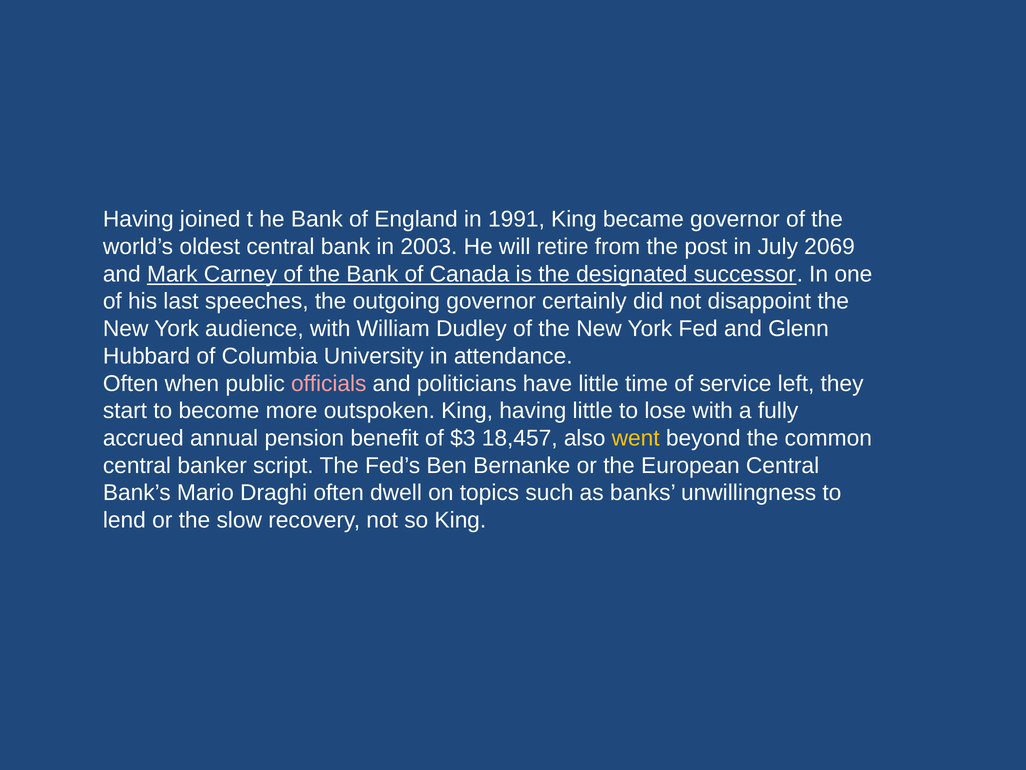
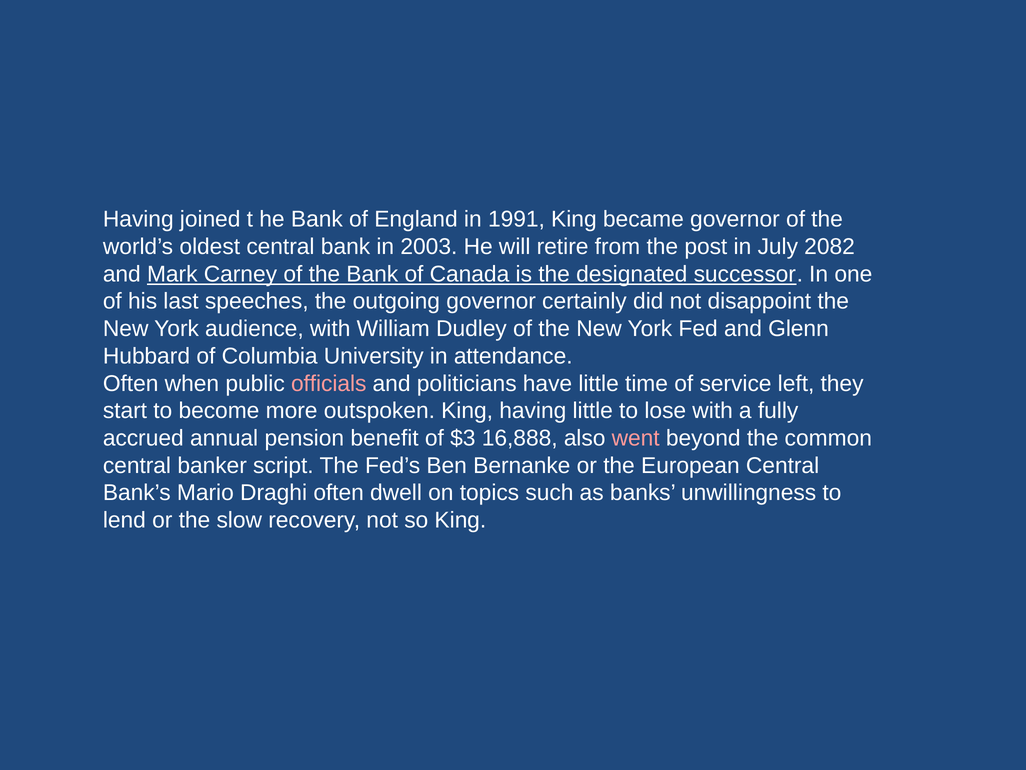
2069: 2069 -> 2082 (830, 247)
18,457: 18,457 -> 16,888 (520, 438)
went colour: yellow -> pink (636, 438)
